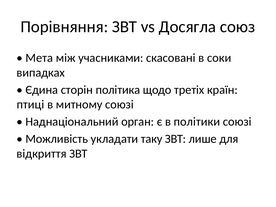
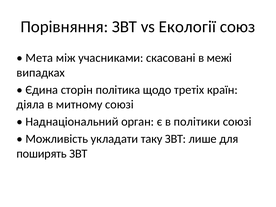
Досягла: Досягла -> Екології (187, 27)
соки: соки -> межі (219, 58)
птиці: птиці -> діяла (30, 105)
відкриття: відкриття -> поширять (42, 154)
